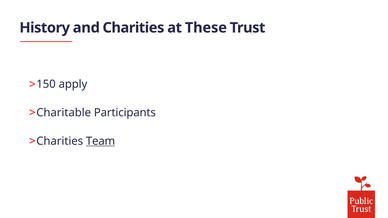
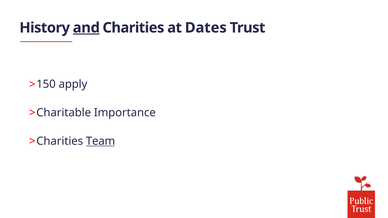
and underline: none -> present (86, 28)
These: These -> Dates (206, 28)
Participants: Participants -> Importance (125, 113)
